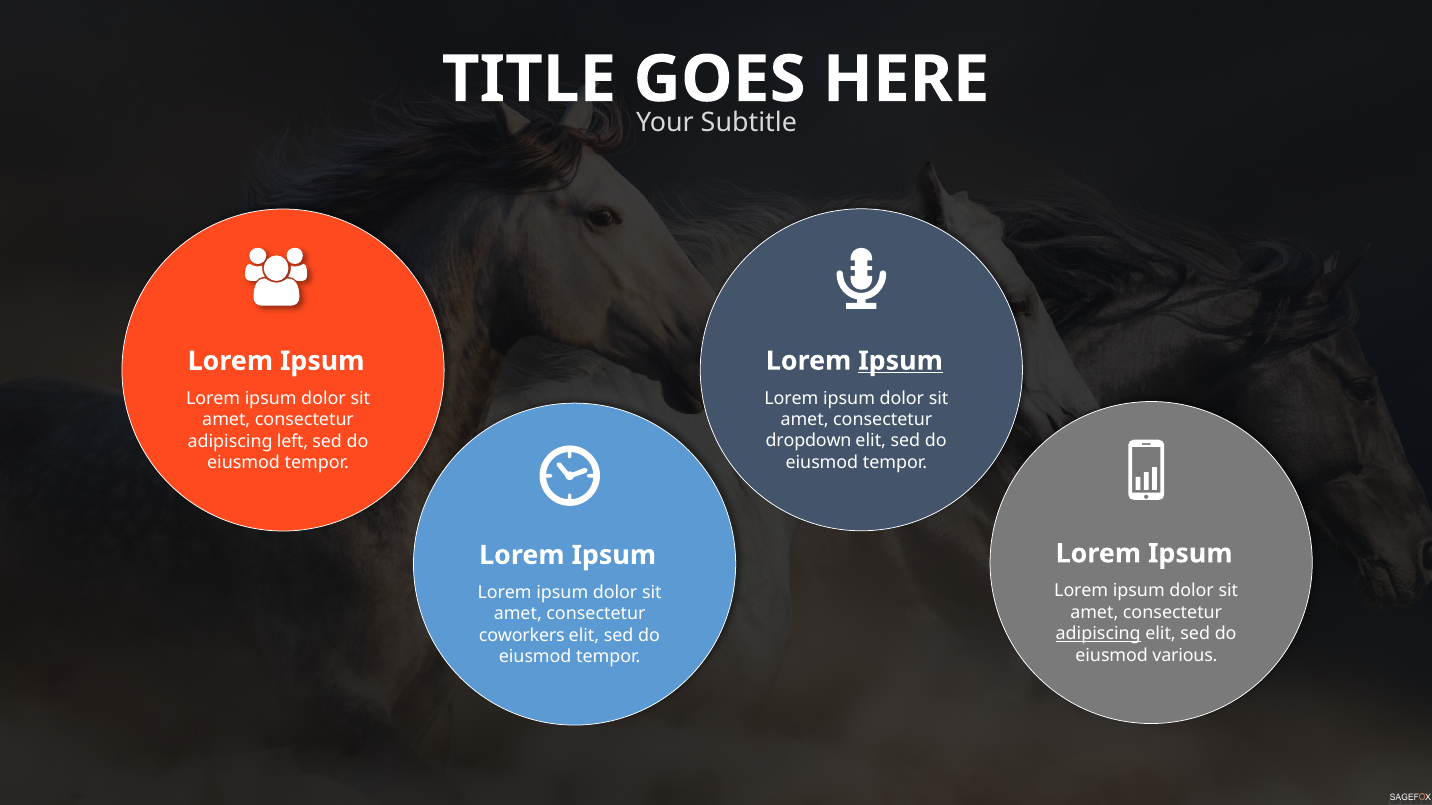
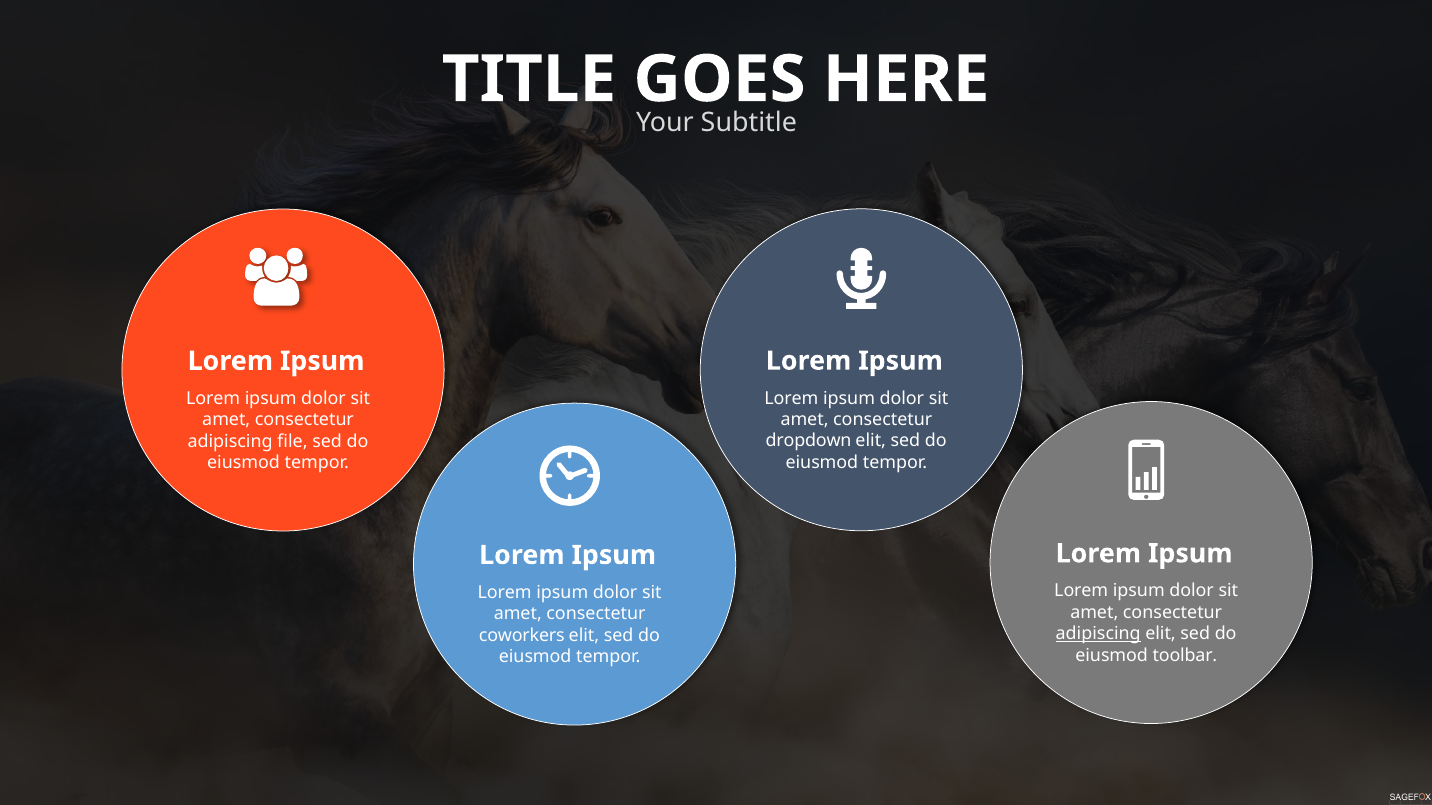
Ipsum underline: present -> none (901, 361)
left: left -> file (292, 442)
various: various -> toolbar (1185, 656)
